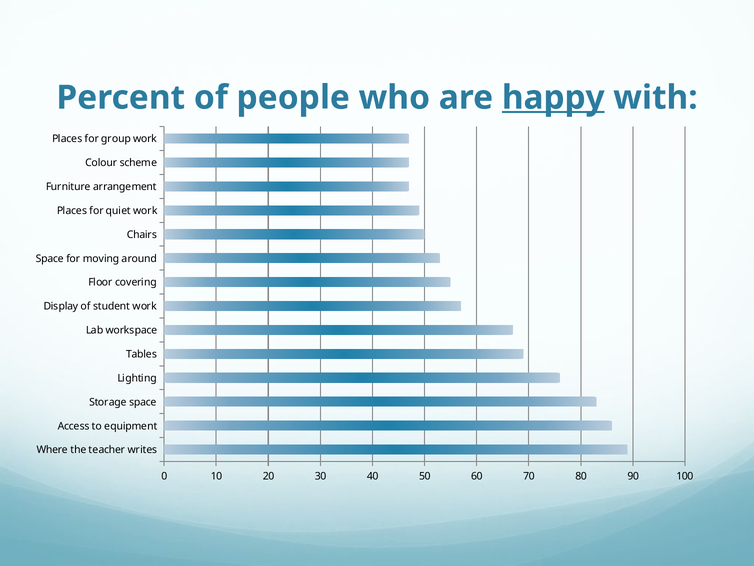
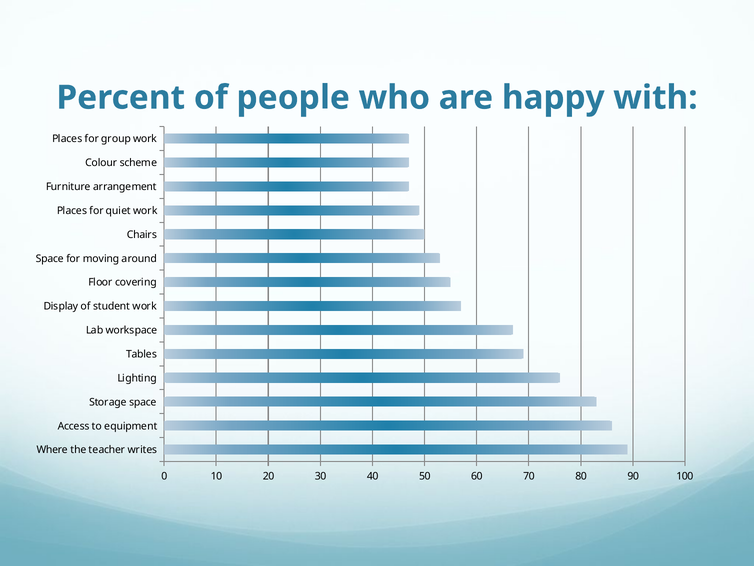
happy underline: present -> none (553, 98)
